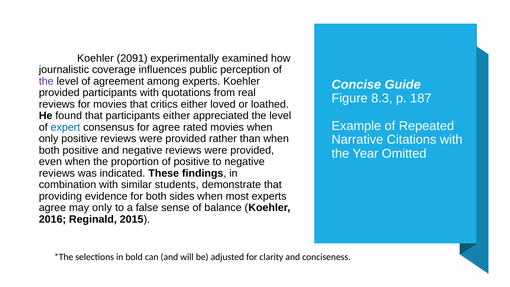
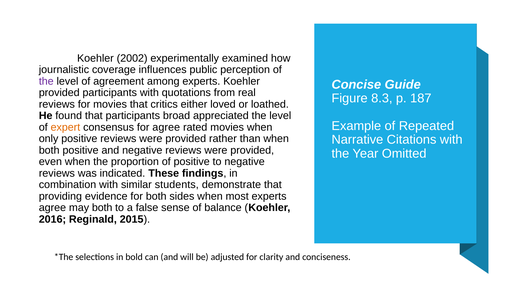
2091: 2091 -> 2002 (132, 58)
participants either: either -> broad (177, 116)
expert colour: blue -> orange (65, 127)
may only: only -> both (102, 208)
